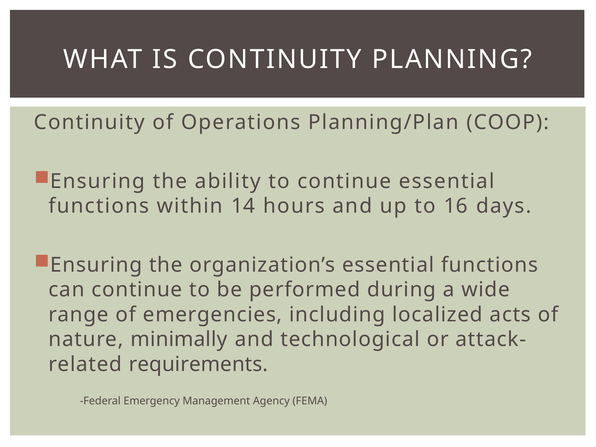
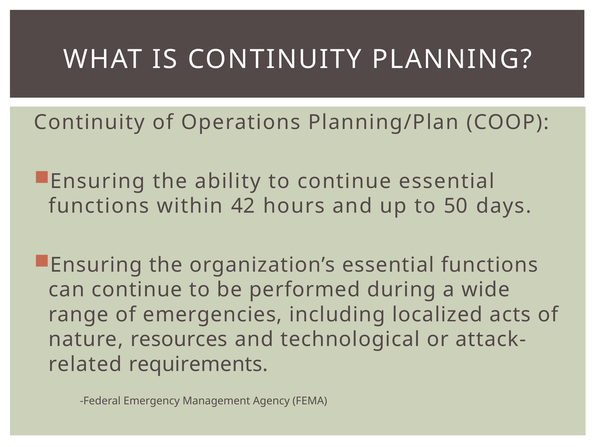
14: 14 -> 42 (243, 206)
16: 16 -> 50 (456, 206)
minimally: minimally -> resources (179, 339)
